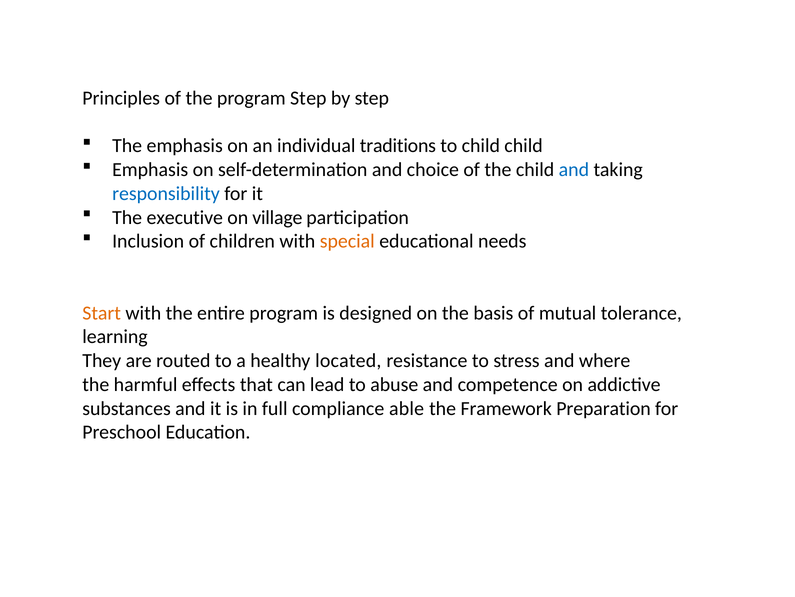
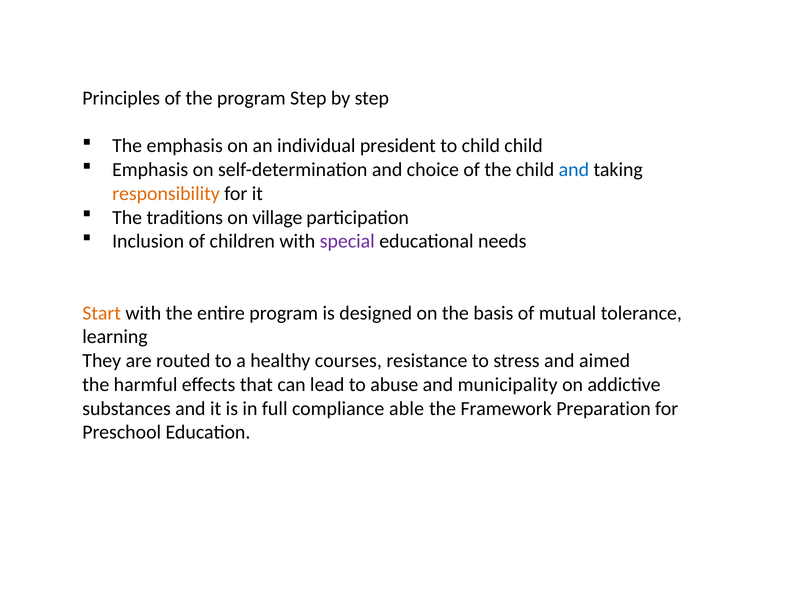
traditions: traditions -> president (398, 146)
responsibility colour: blue -> orange (166, 193)
executive: executive -> traditions (185, 217)
special colour: orange -> purple (347, 241)
located: located -> courses (348, 360)
where: where -> aimed (605, 360)
competence: competence -> municipality (508, 384)
